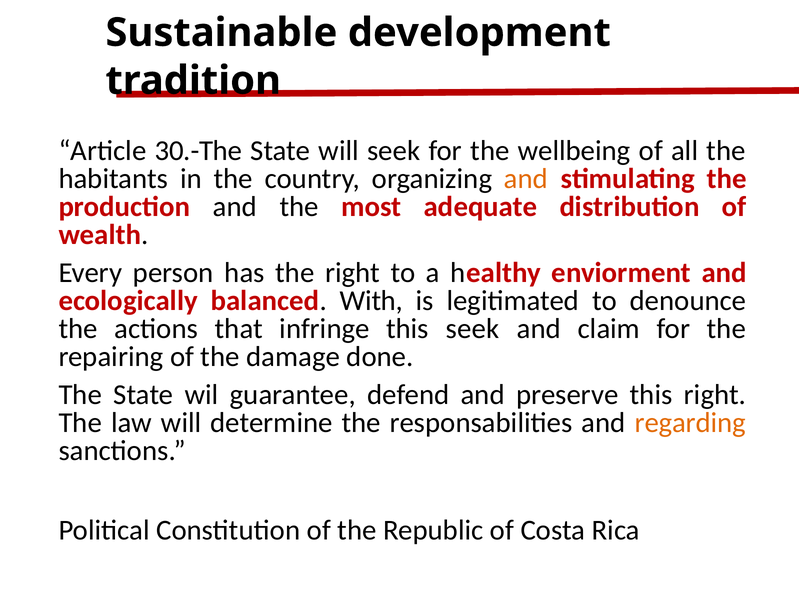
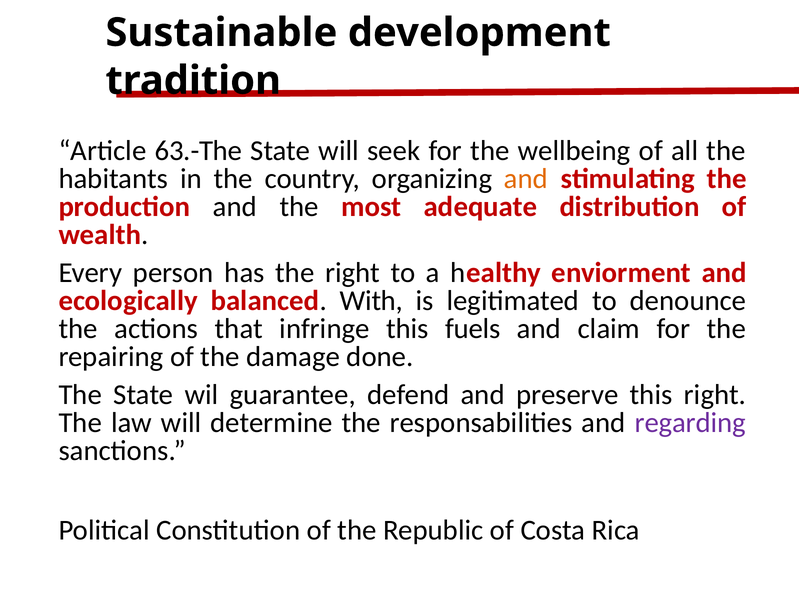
30.-The: 30.-The -> 63.-The (198, 151)
this seek: seek -> fuels (473, 329)
regarding colour: orange -> purple (690, 423)
